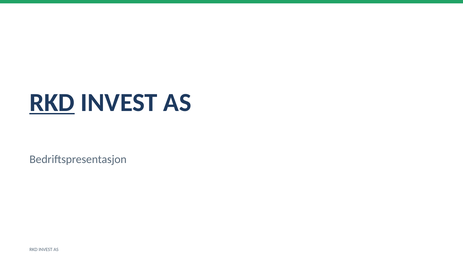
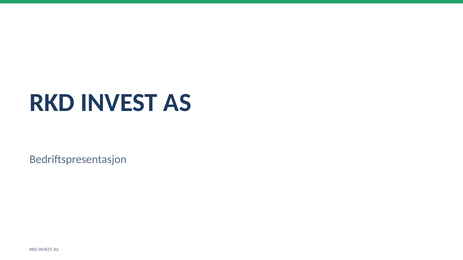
RKD underline: present -> none (52, 103)
